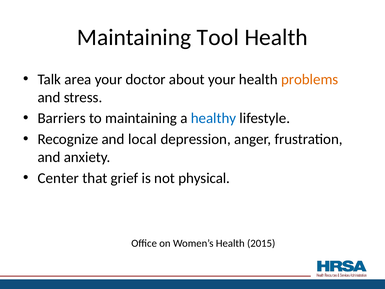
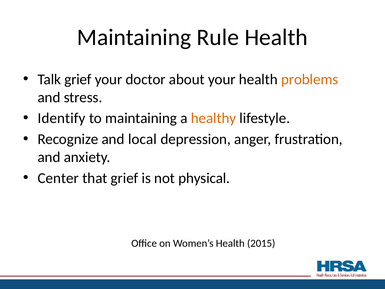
Tool: Tool -> Rule (218, 37)
Talk area: area -> grief (78, 79)
Barriers: Barriers -> Identify (62, 118)
healthy colour: blue -> orange (214, 118)
